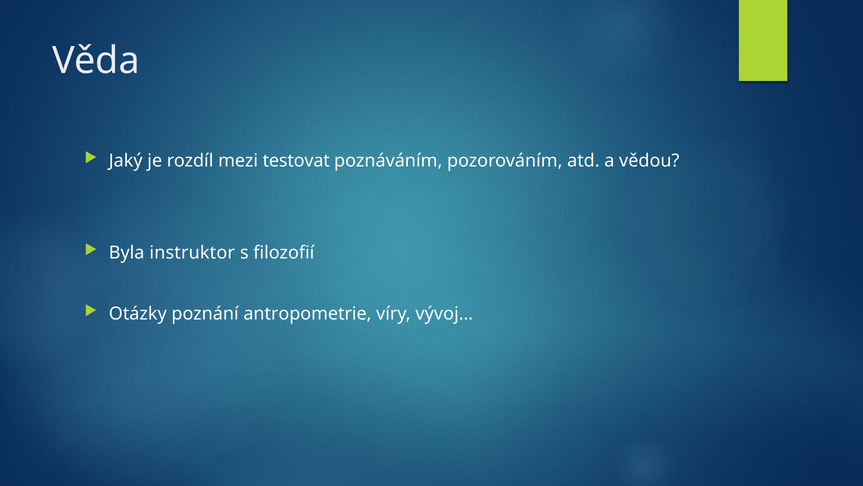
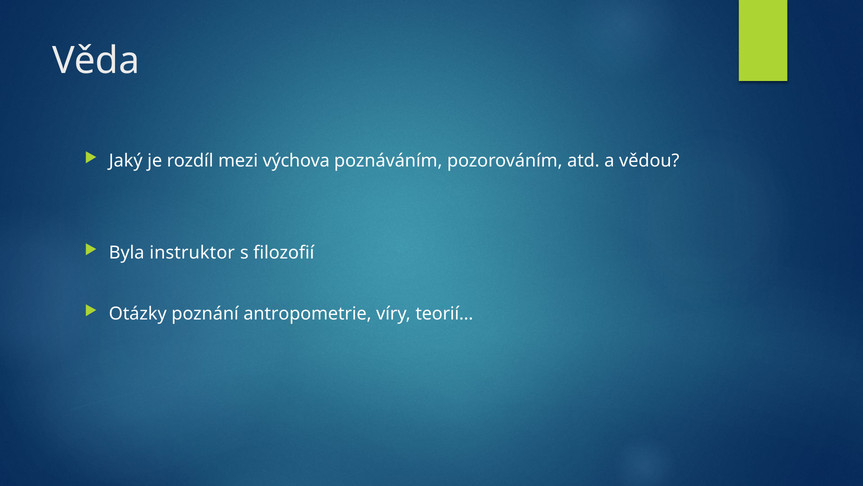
testovat: testovat -> výchova (296, 161)
vývoj…: vývoj… -> teorií… (444, 314)
